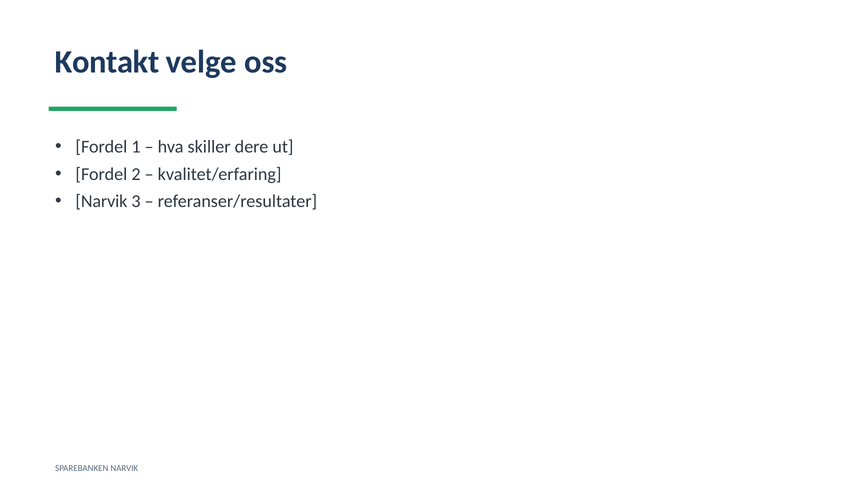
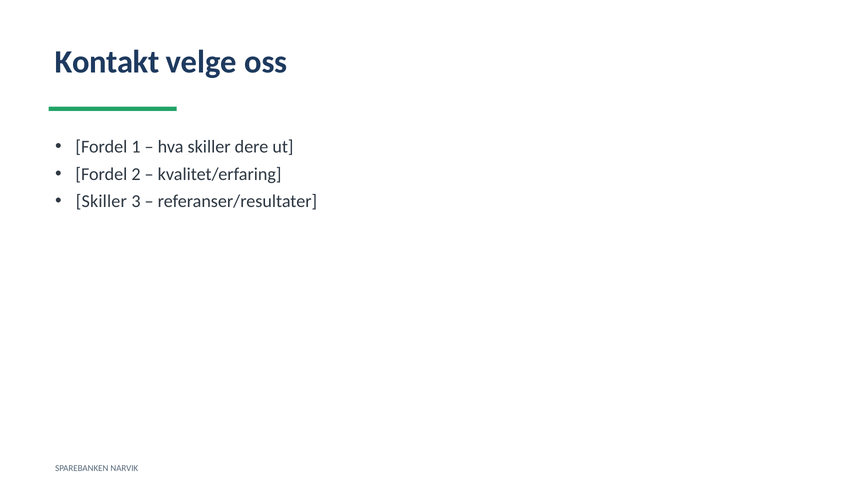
Narvik: Narvik -> Skiller (101, 201)
